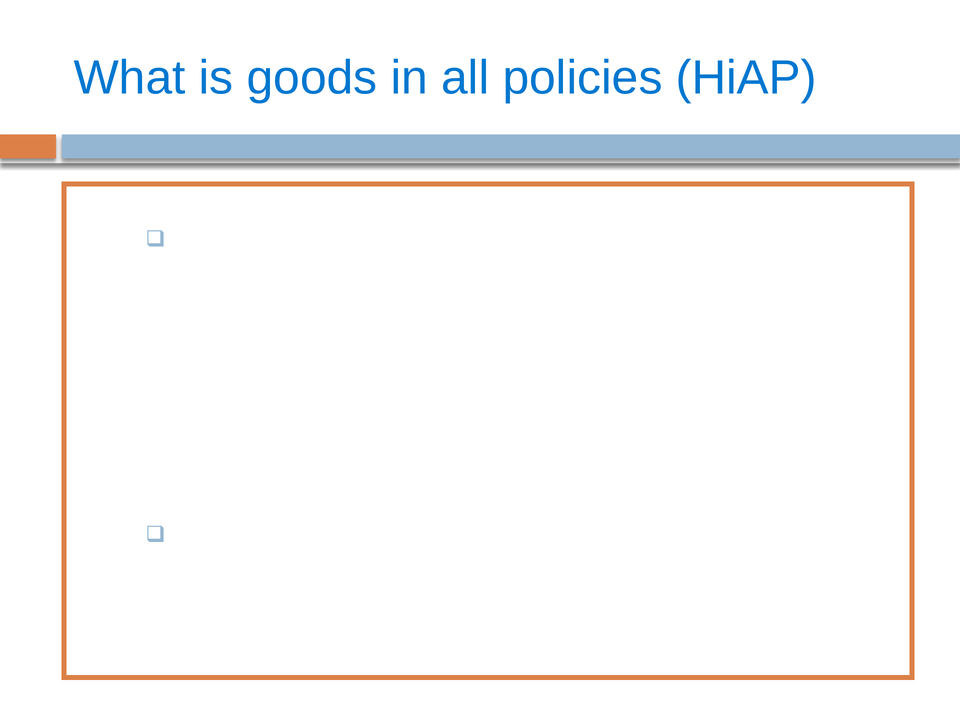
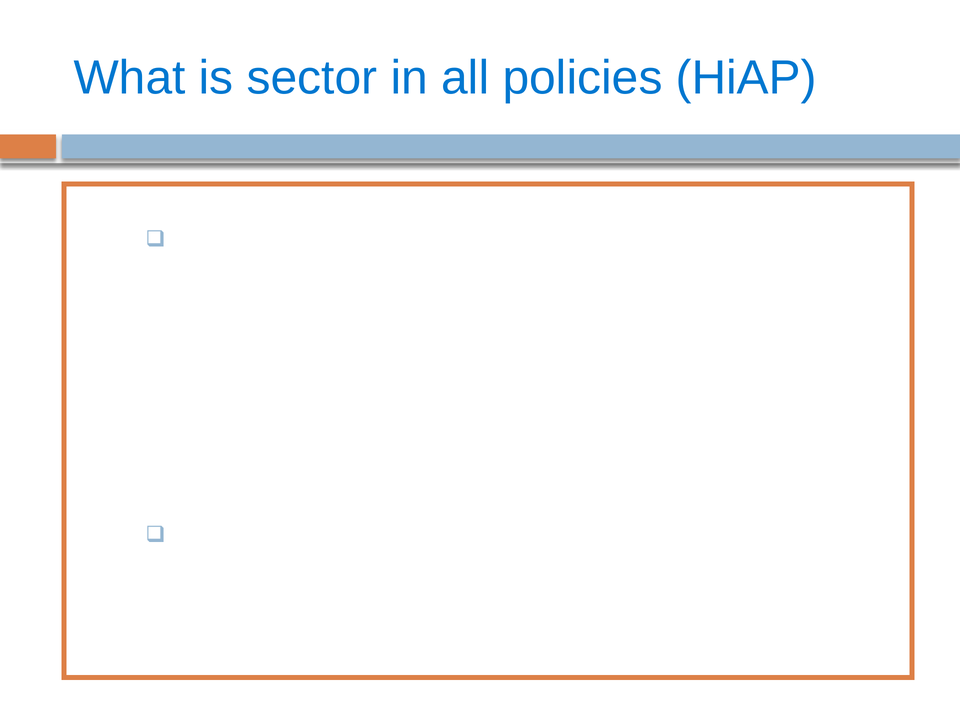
goods: goods -> sector (312, 78)
